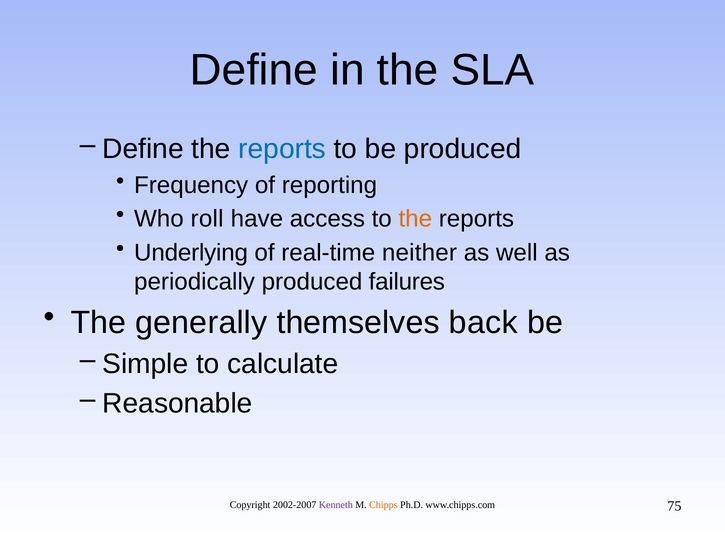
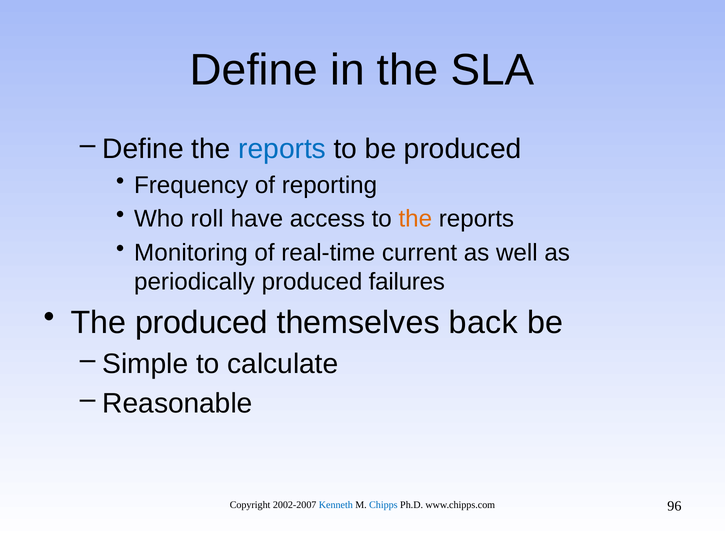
Underlying: Underlying -> Monitoring (191, 253)
neither: neither -> current (420, 253)
The generally: generally -> produced (201, 323)
Kenneth colour: purple -> blue (336, 506)
Chipps colour: orange -> blue (383, 506)
75: 75 -> 96 (674, 507)
